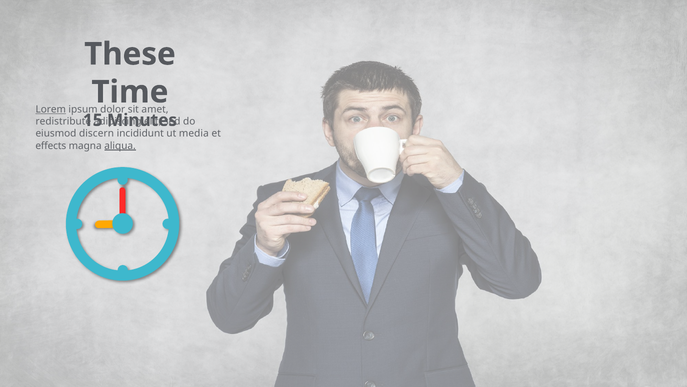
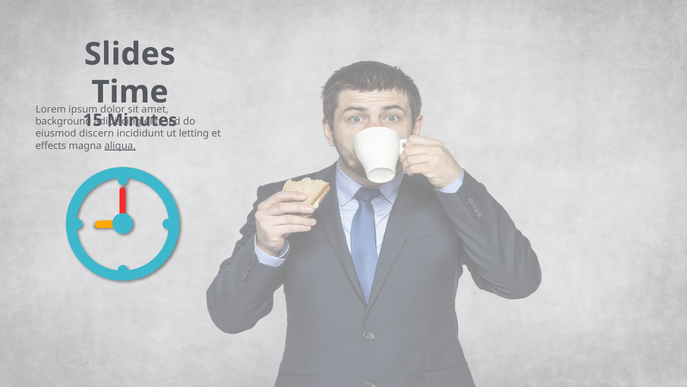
These: These -> Slides (130, 54)
Lorem underline: present -> none (51, 109)
redistribute: redistribute -> background (63, 121)
media: media -> letting (194, 133)
